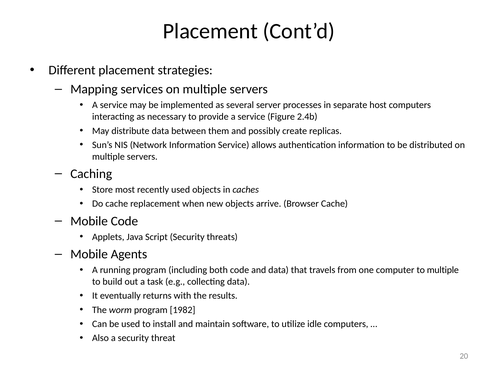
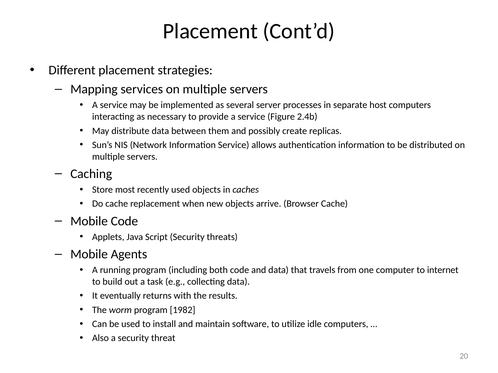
to multiple: multiple -> internet (443, 270)
